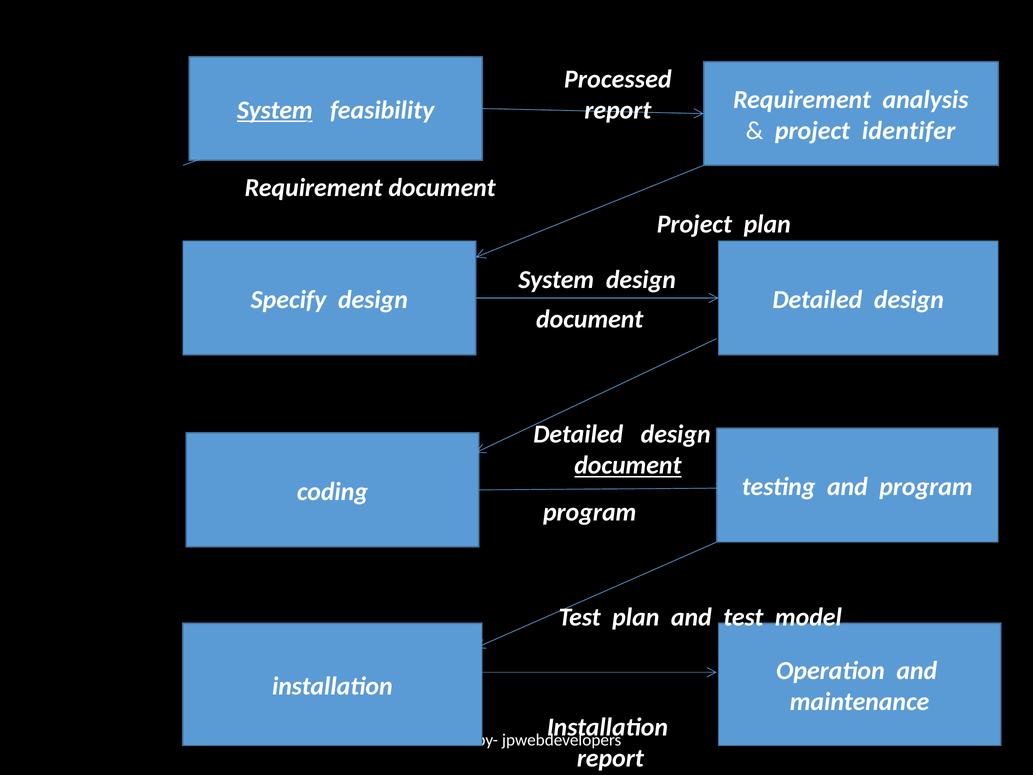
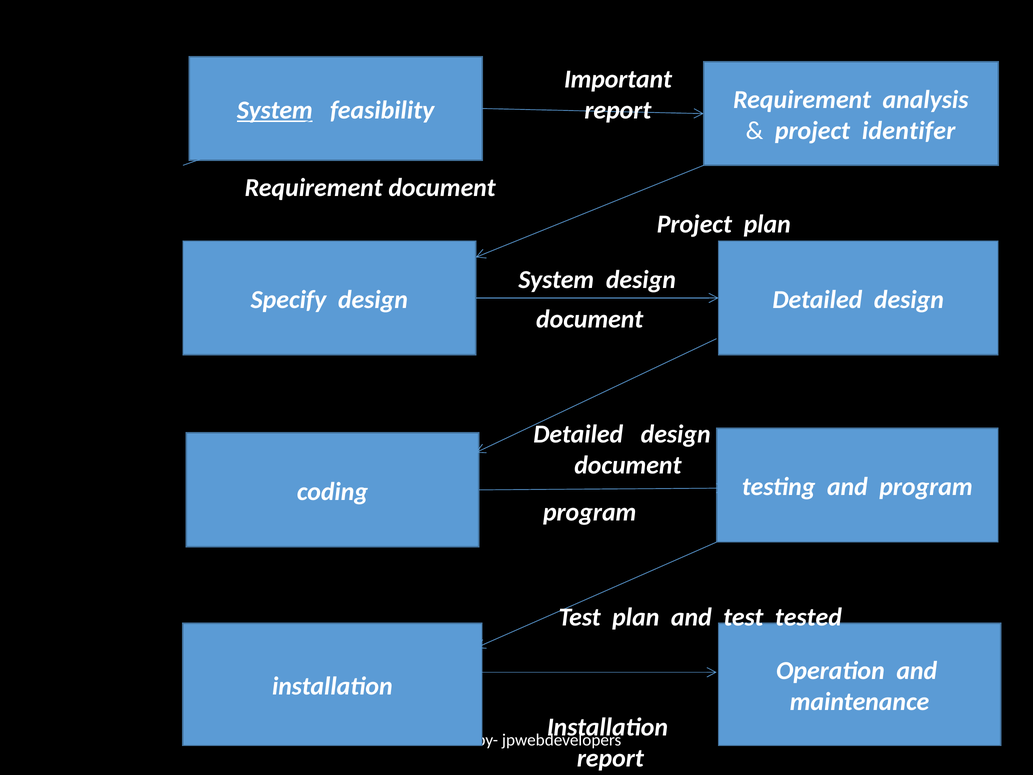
Processed: Processed -> Important (618, 79)
document underline: present -> none (628, 465)
model: model -> tested (808, 617)
